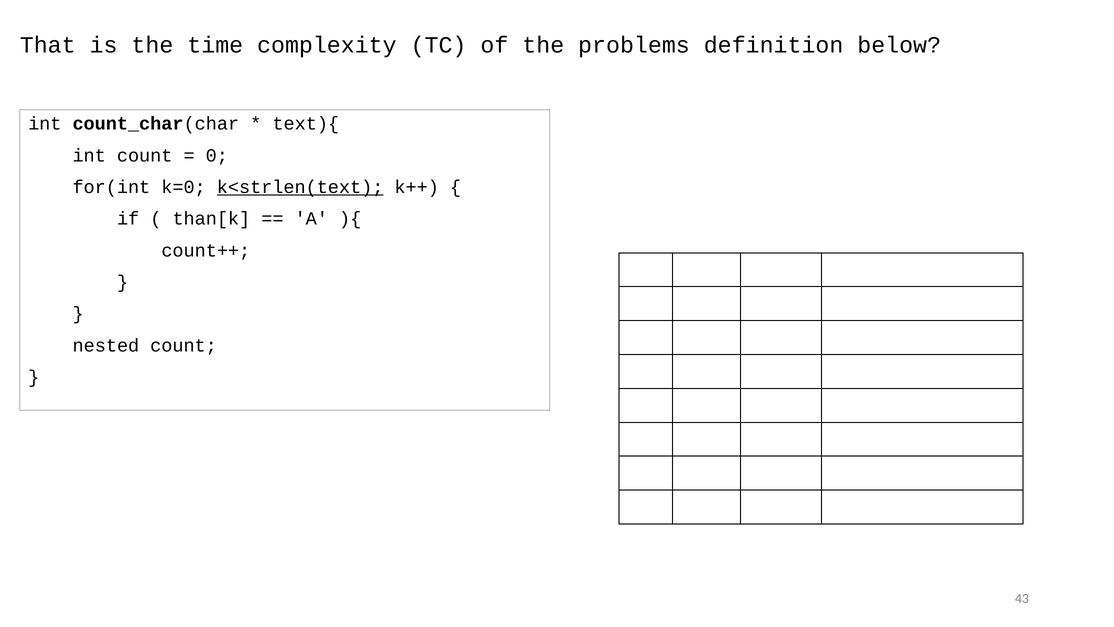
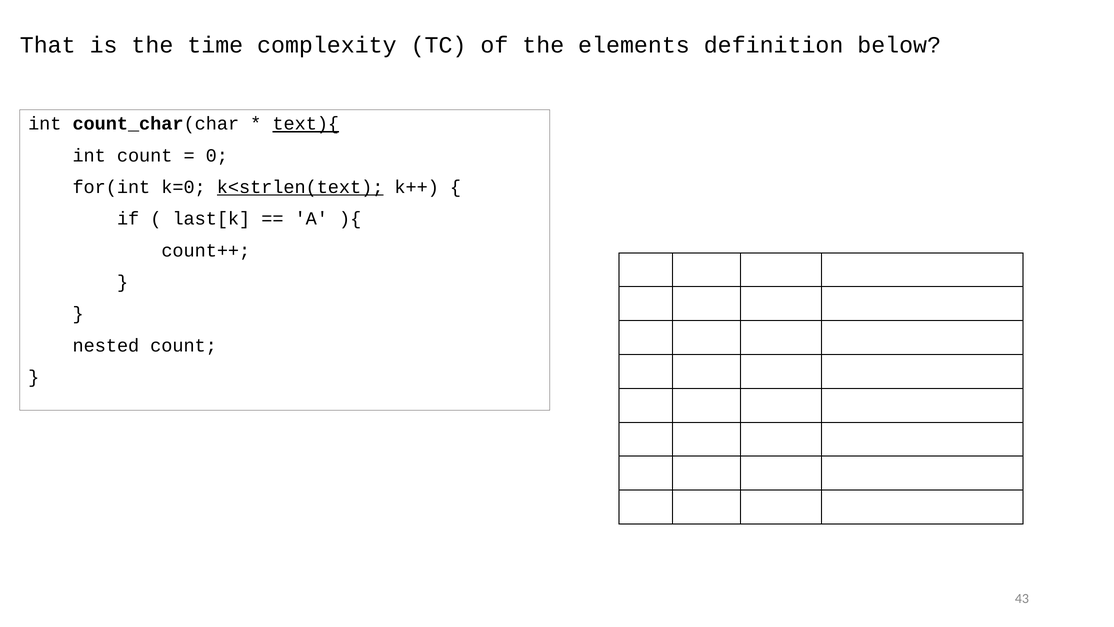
problems: problems -> elements (634, 45)
text){ underline: none -> present (306, 124)
than[k: than[k -> last[k (211, 219)
